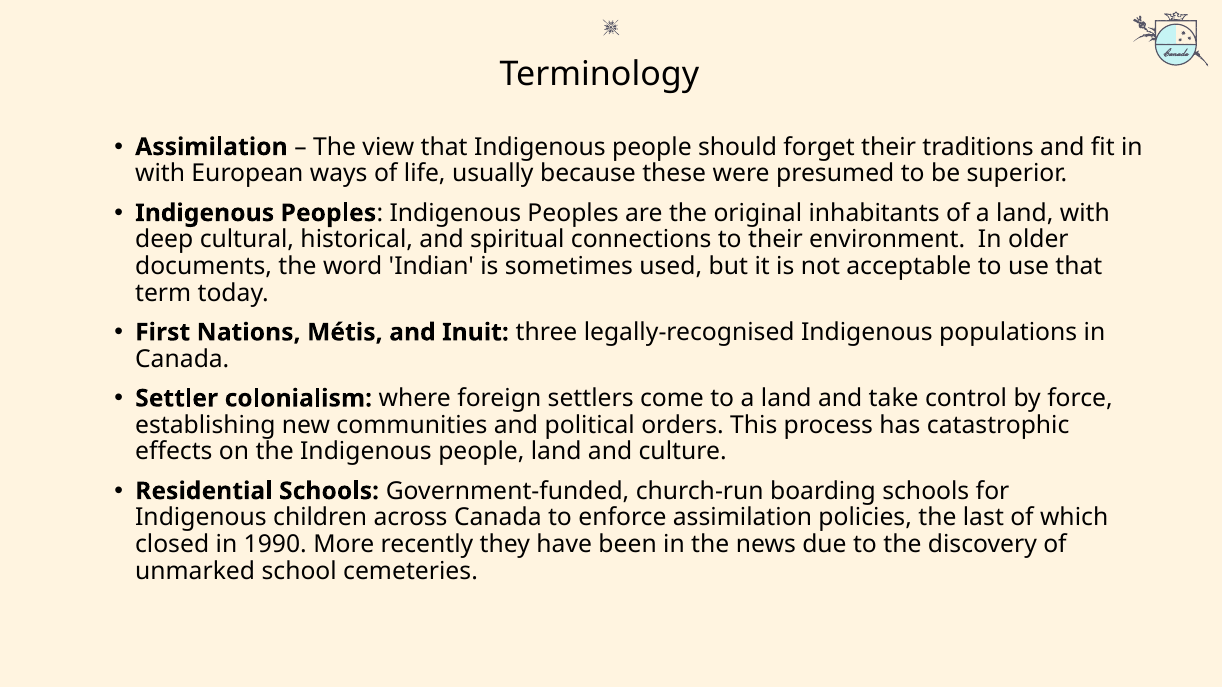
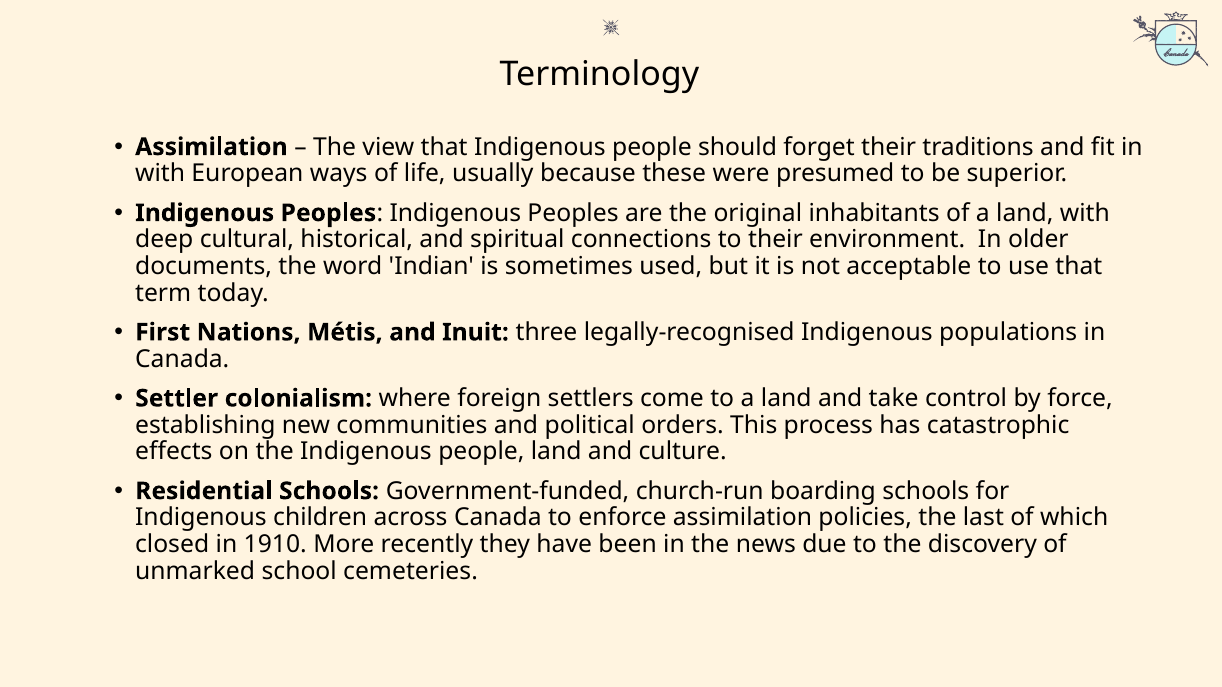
1990: 1990 -> 1910 (275, 545)
